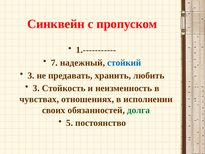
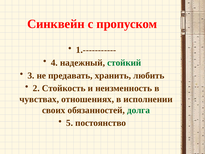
7: 7 -> 4 (54, 63)
стойкий colour: blue -> green (124, 63)
3: 3 -> 2 (36, 88)
